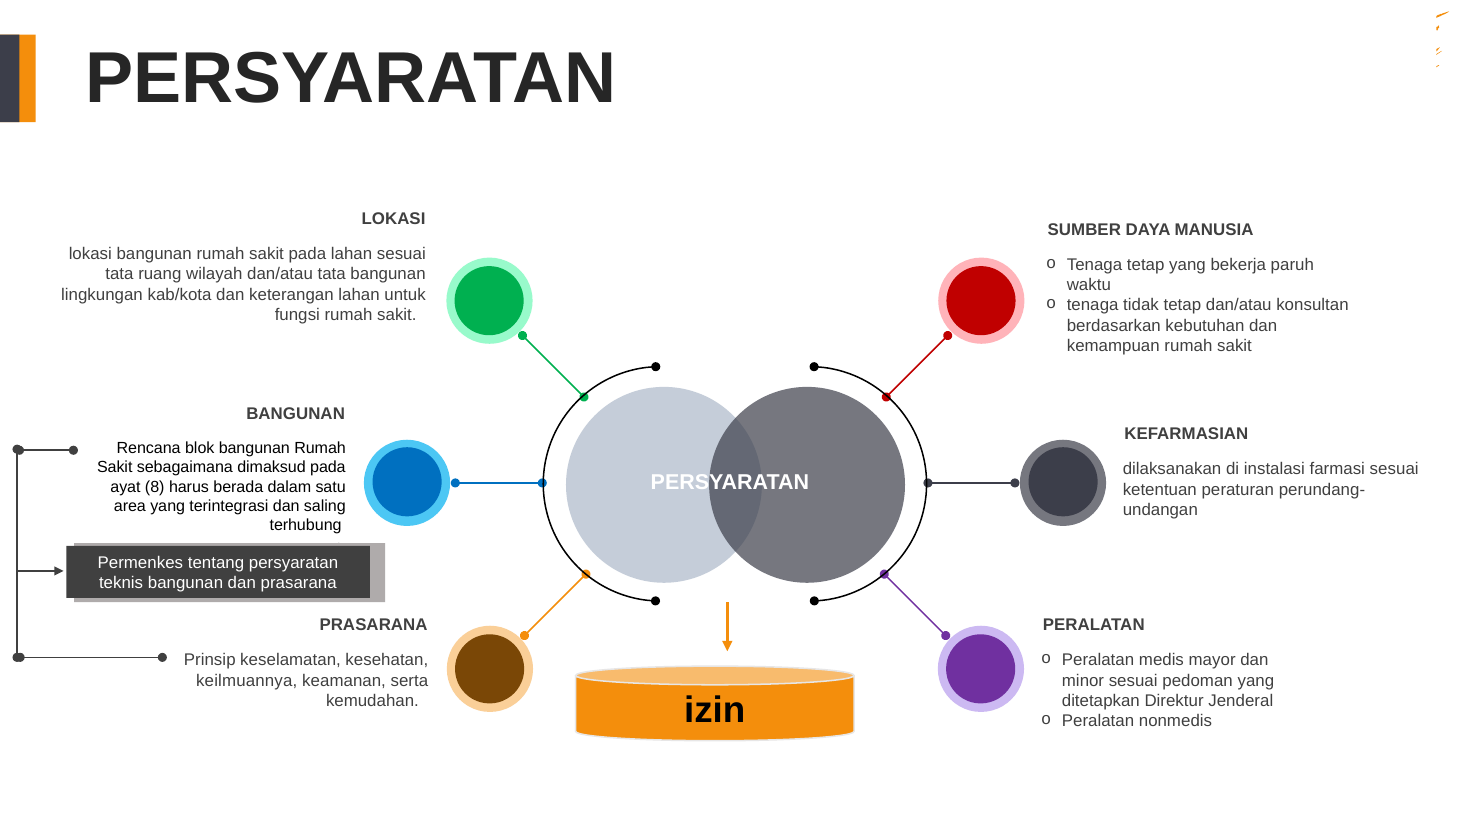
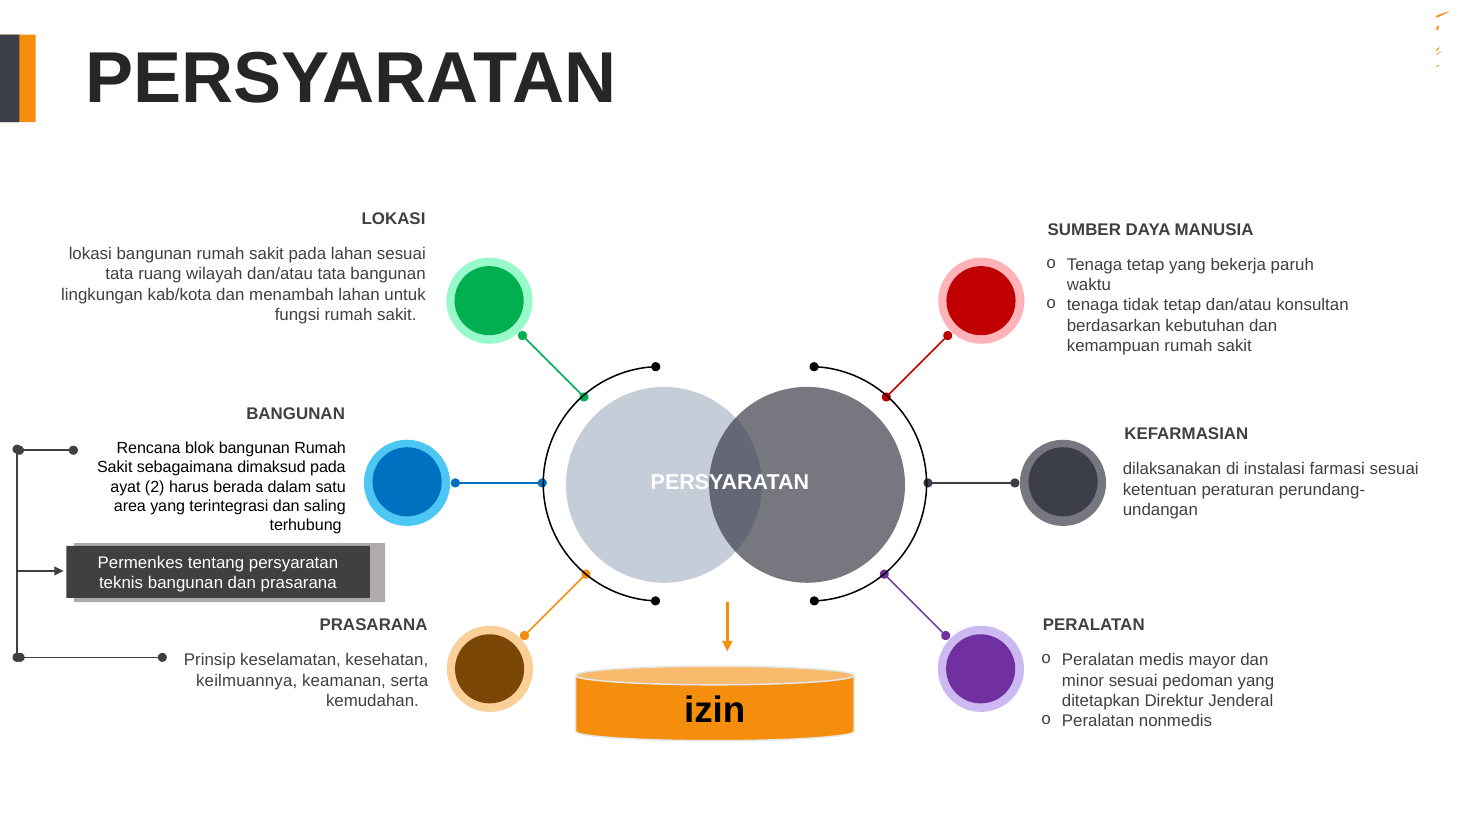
keterangan: keterangan -> menambah (291, 295)
8: 8 -> 2 (155, 487)
